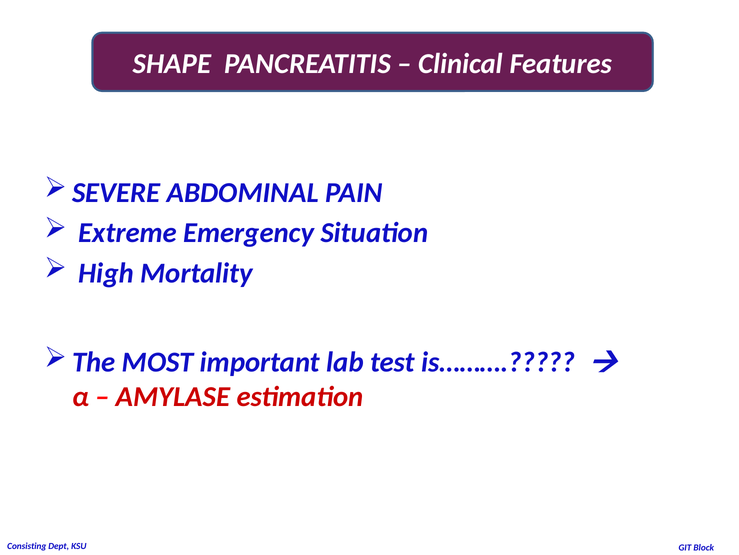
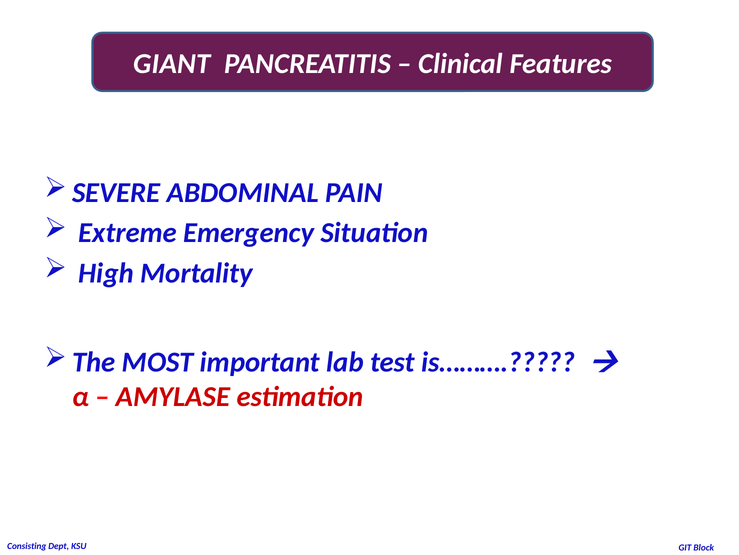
SHAPE: SHAPE -> GIANT (172, 64)
